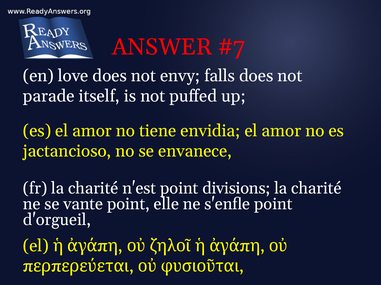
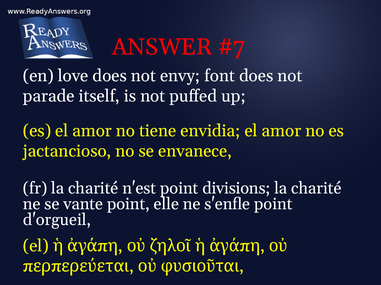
falls: falls -> font (220, 76)
